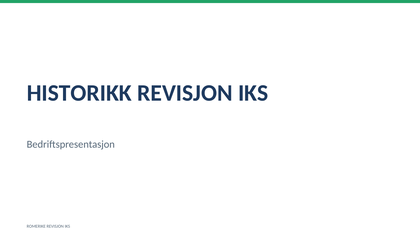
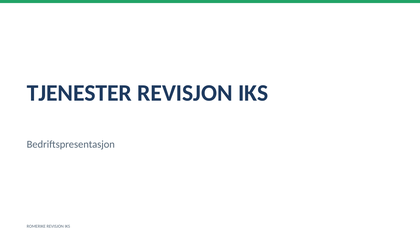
HISTORIKK: HISTORIKK -> TJENESTER (79, 93)
